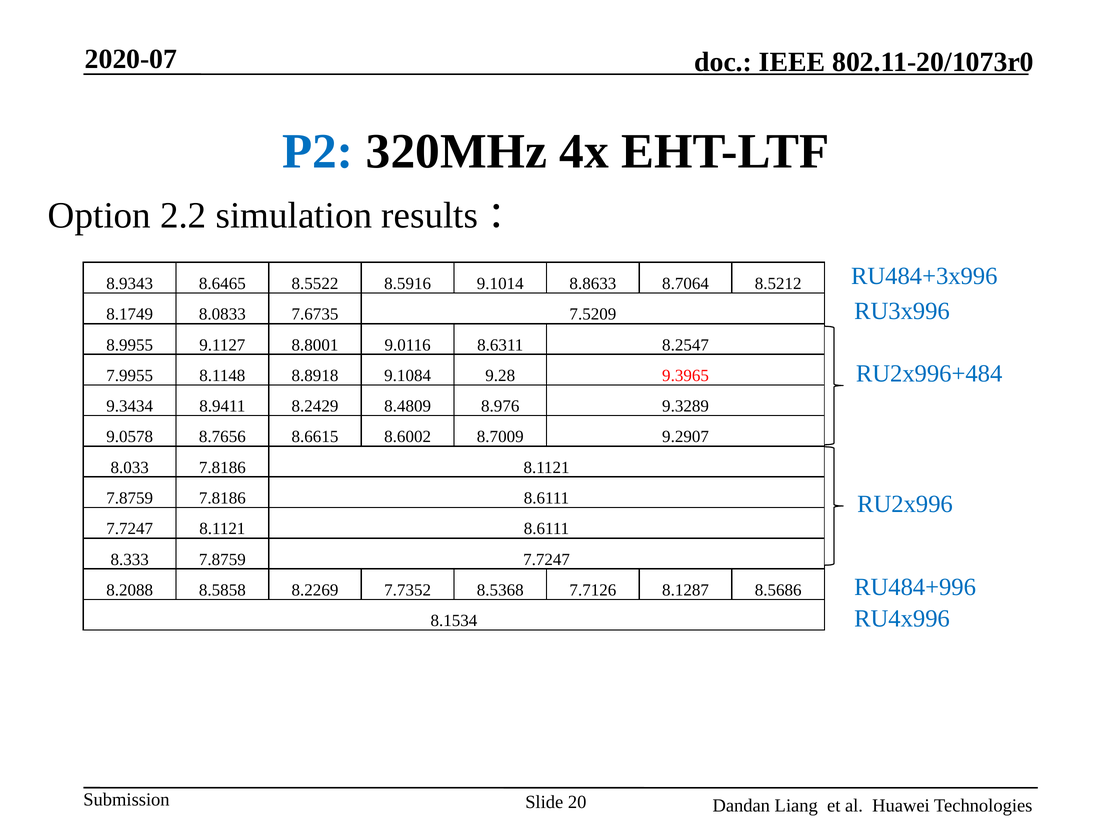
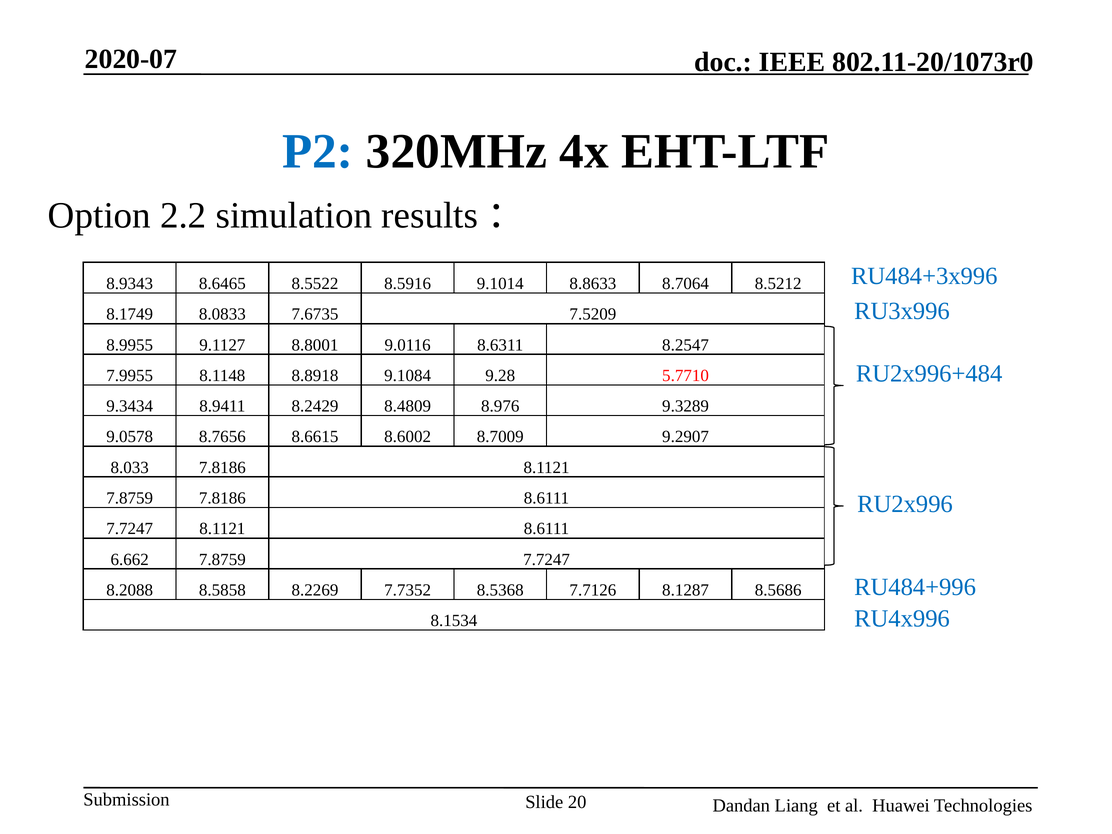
9.3965: 9.3965 -> 5.7710 (686, 376)
8.333: 8.333 -> 6.662 (130, 559)
